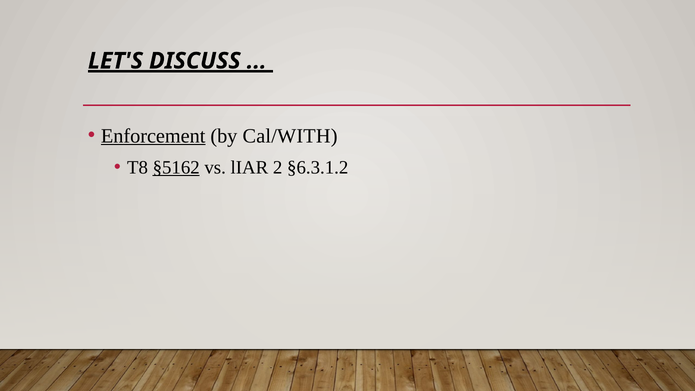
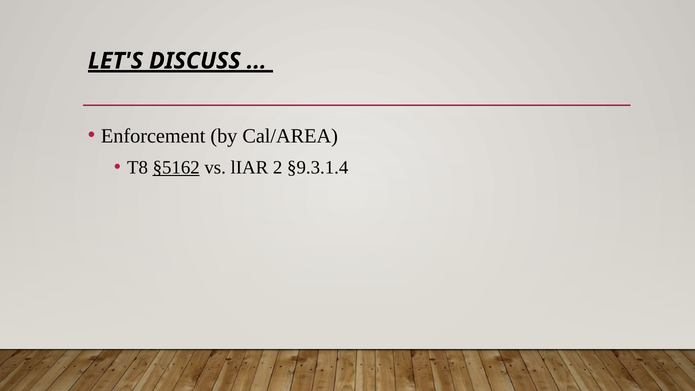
Enforcement underline: present -> none (153, 136)
Cal/WITH: Cal/WITH -> Cal/AREA (290, 136)
§6.3.1.2: §6.3.1.2 -> §9.3.1.4 (318, 167)
